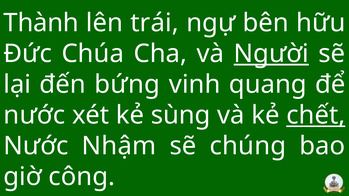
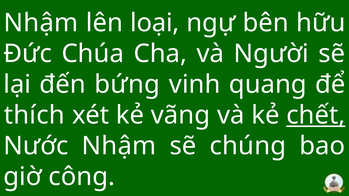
Thành: Thành -> Nhậm (41, 23)
trái: trái -> loại (155, 23)
Người underline: present -> none (271, 54)
nước: nước -> thích (34, 115)
sùng: sùng -> vãng (181, 115)
